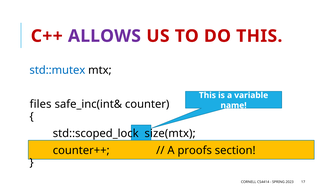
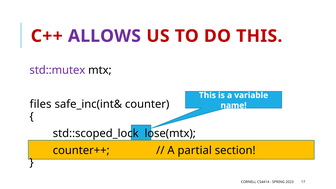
std::mutex colour: blue -> purple (57, 70)
size(mtx: size(mtx -> lose(mtx (170, 133)
proofs: proofs -> partial (195, 150)
